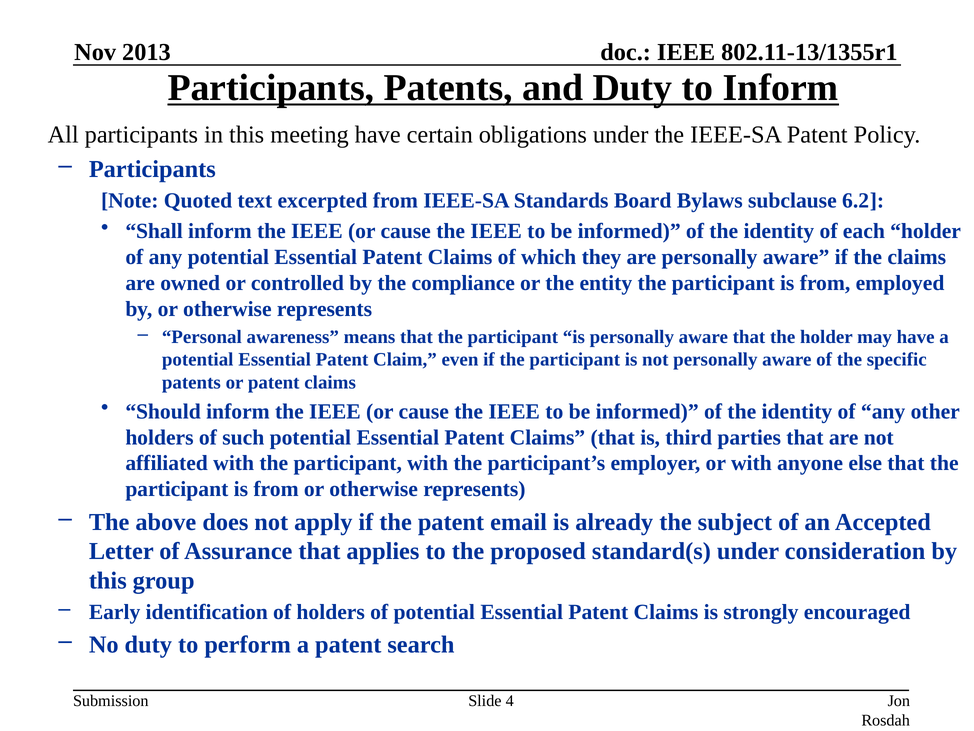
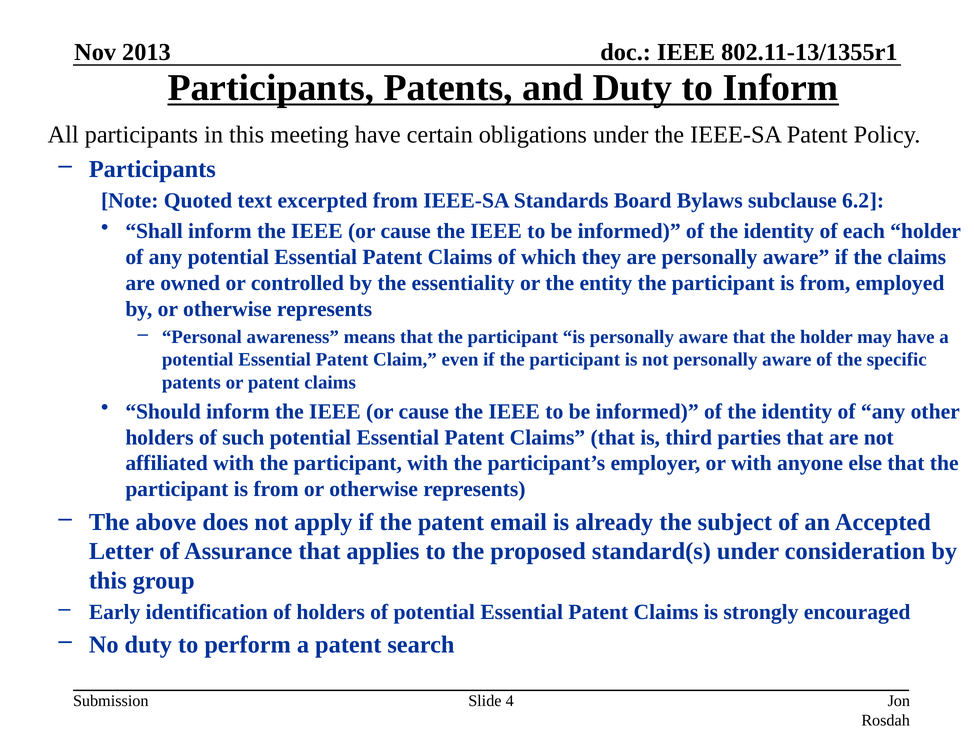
compliance: compliance -> essentiality (463, 283)
